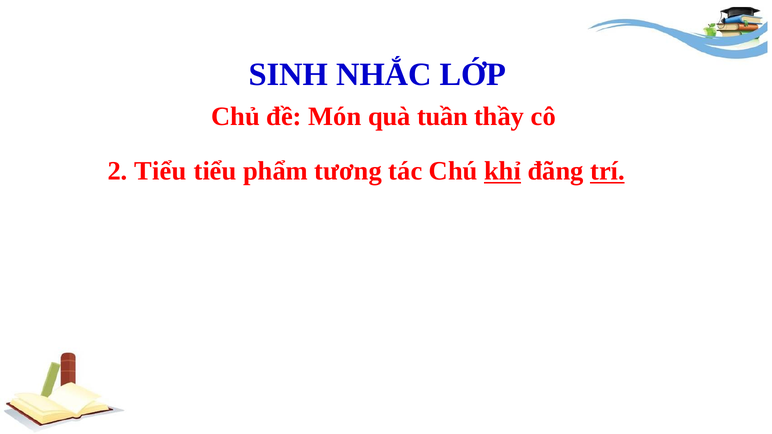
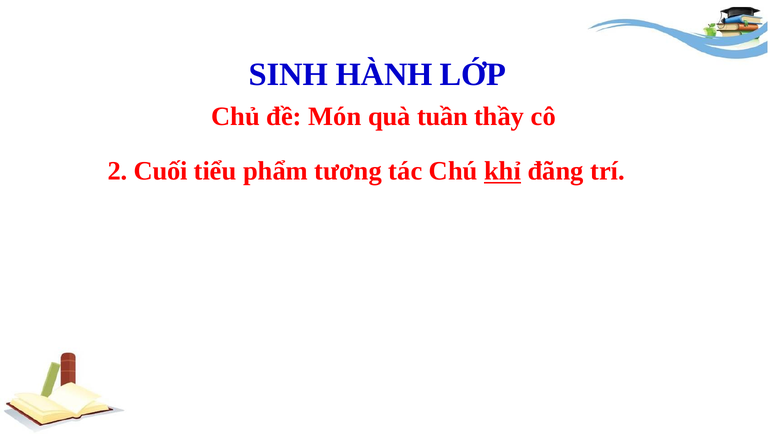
NHẮC: NHẮC -> HÀNH (384, 75)
2 Tiểu: Tiểu -> Cuối (161, 171)
trí underline: present -> none (607, 171)
